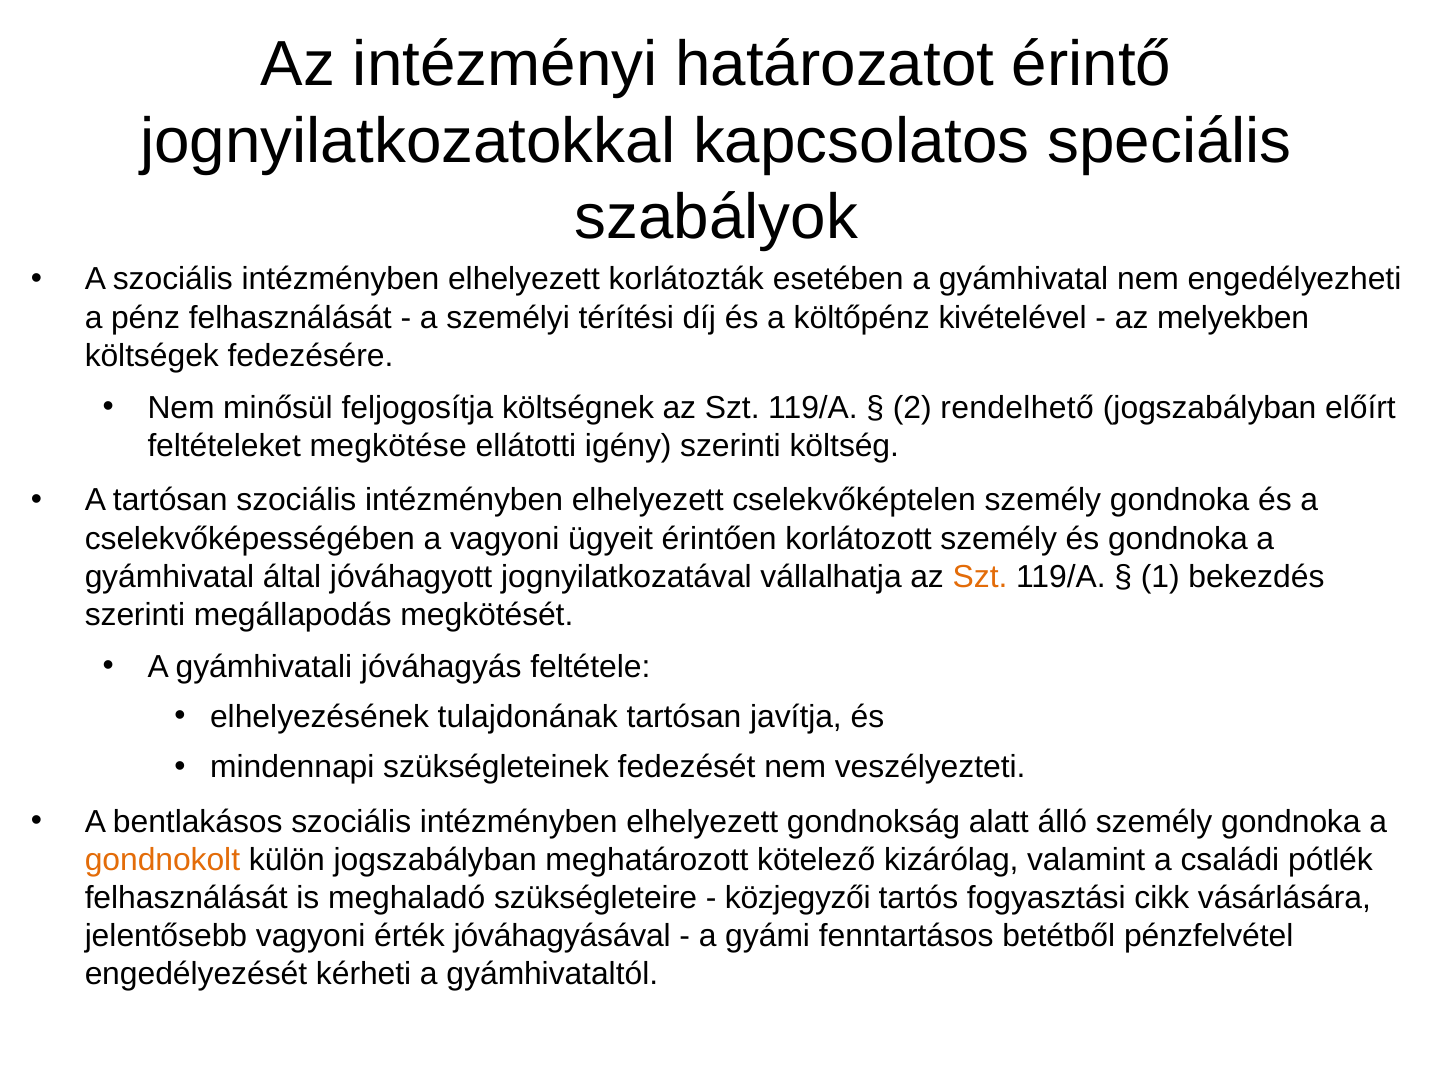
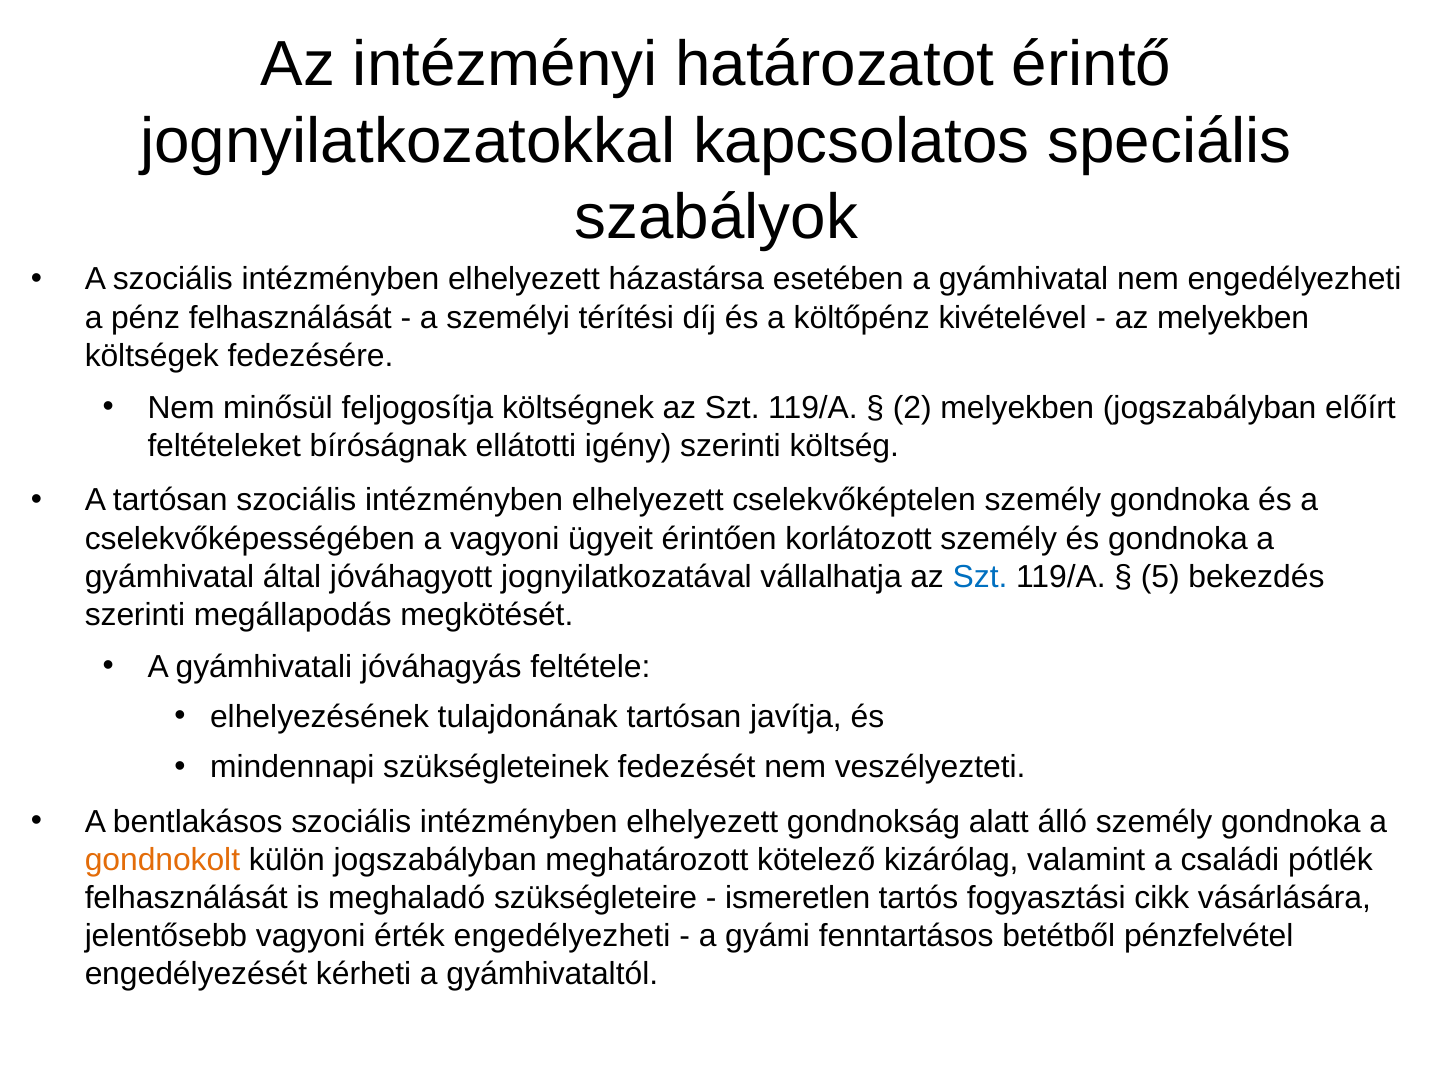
korlátozták: korlátozták -> házastársa (686, 280)
2 rendelhető: rendelhető -> melyekben (1017, 408)
megkötése: megkötése -> bíróságnak (388, 446)
Szt colour: orange -> blue (980, 577)
1: 1 -> 5 (1160, 577)
közjegyzői: közjegyzői -> ismeretlen (798, 898)
érték jóváhagyásával: jóváhagyásával -> engedélyezheti (562, 937)
